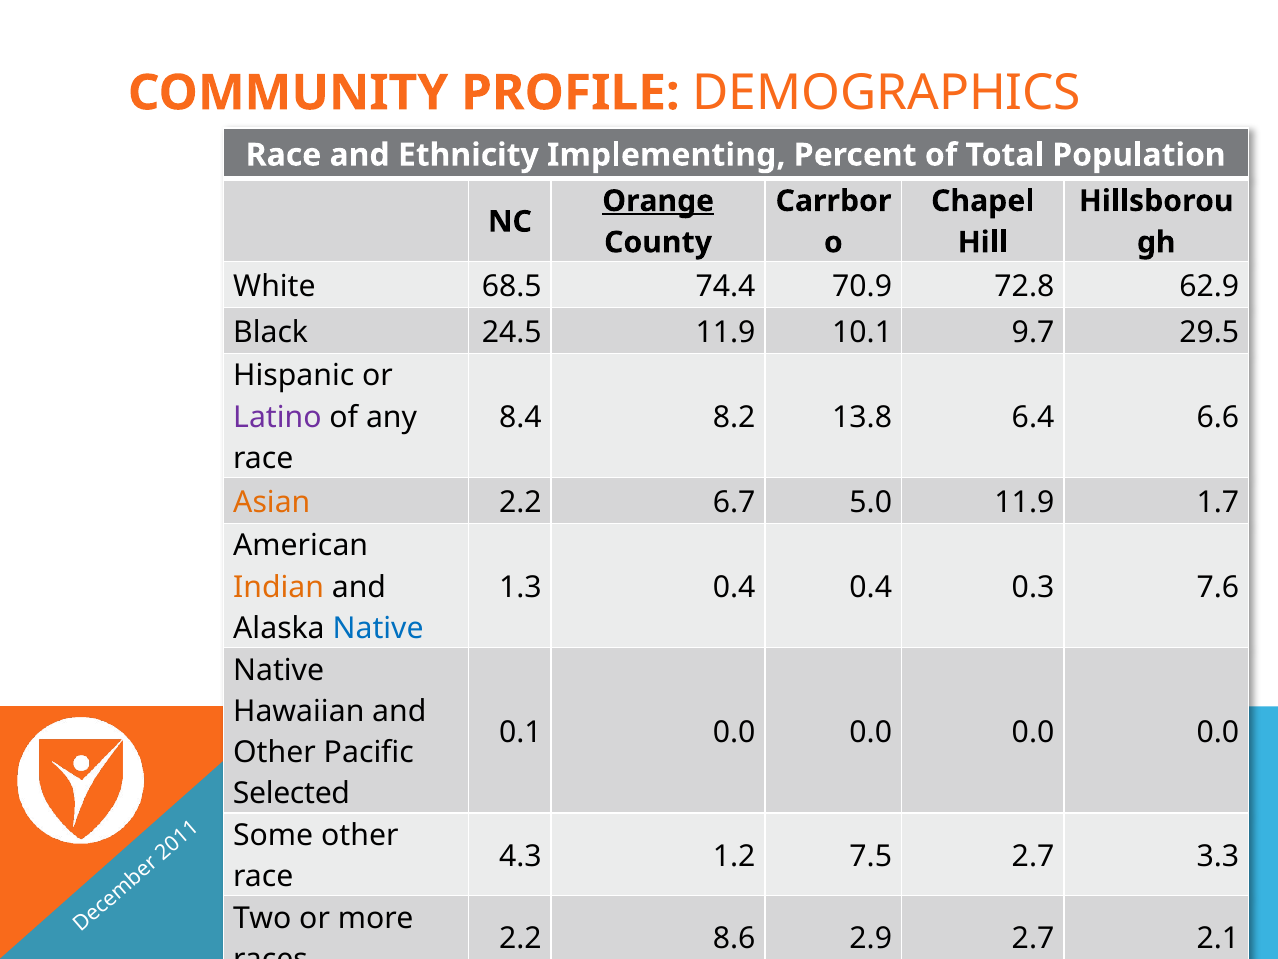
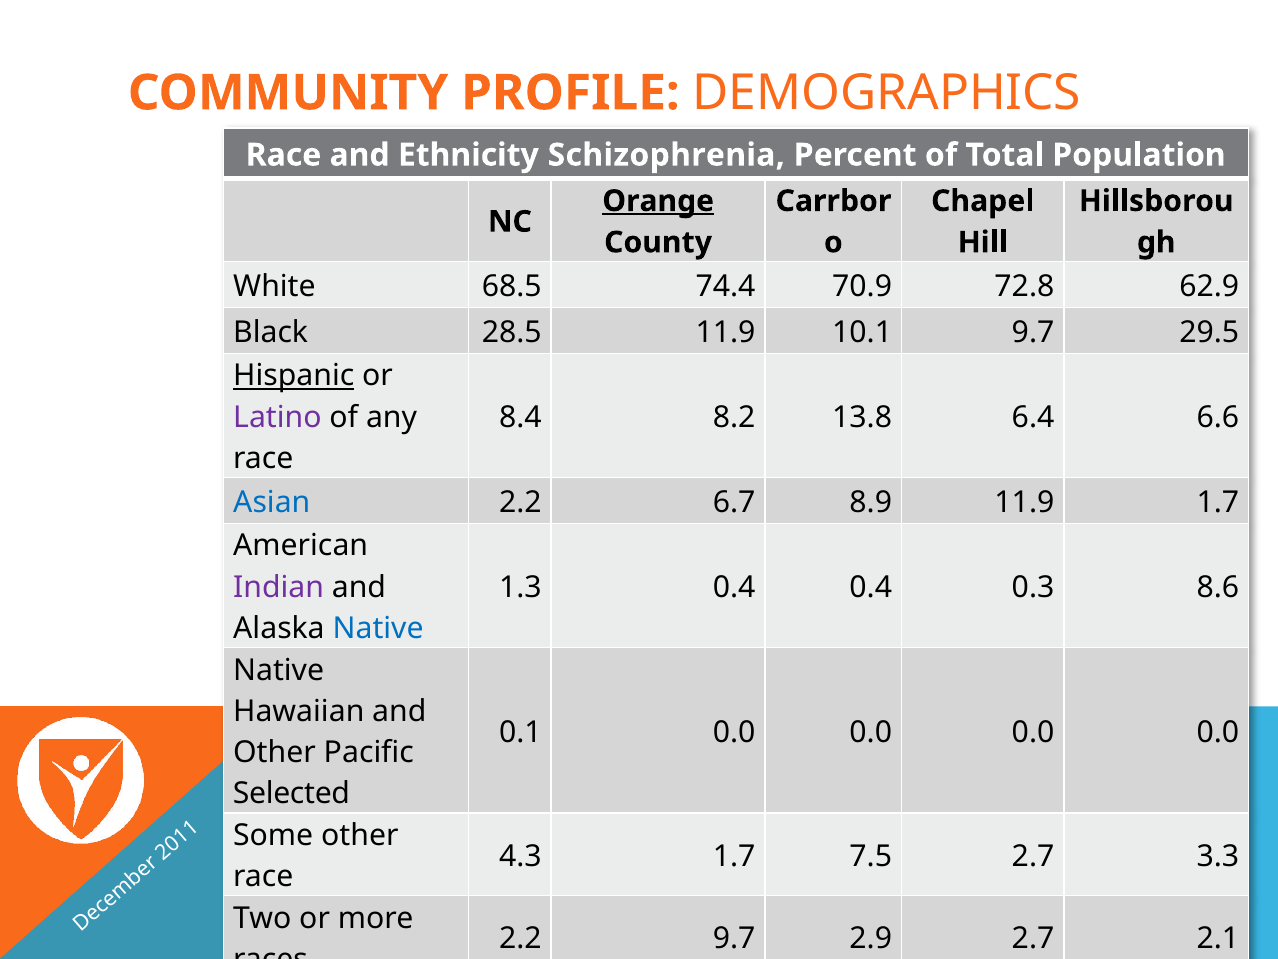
Implementing: Implementing -> Schizophrenia (666, 155)
24.5: 24.5 -> 28.5 (512, 332)
Hispanic underline: none -> present (294, 376)
Asian colour: orange -> blue (272, 502)
5.0: 5.0 -> 8.9 (871, 502)
Indian colour: orange -> purple (279, 587)
7.6: 7.6 -> 8.6 (1218, 587)
4.3 1.2: 1.2 -> 1.7 (734, 856)
2.2 8.6: 8.6 -> 9.7 (734, 938)
